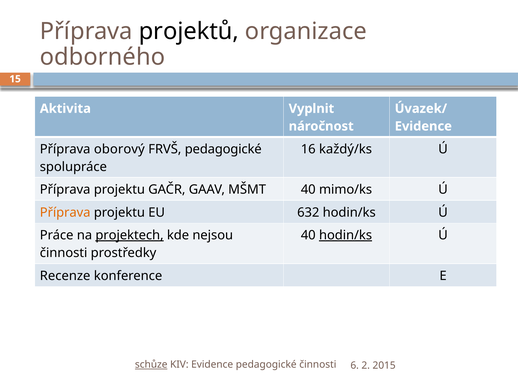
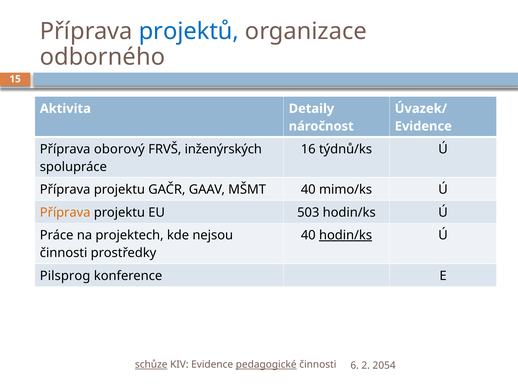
projektů colour: black -> blue (189, 31)
Vyplnit: Vyplnit -> Detaily (311, 108)
FRVŠ pedagogické: pedagogické -> inženýrských (223, 149)
každý/ks: každý/ks -> týdnů/ks (346, 149)
632: 632 -> 503 (308, 212)
projektech underline: present -> none (130, 235)
Recenze: Recenze -> Pilsprog (65, 275)
pedagogické underline: none -> present (266, 364)
2015: 2015 -> 2054 (384, 365)
